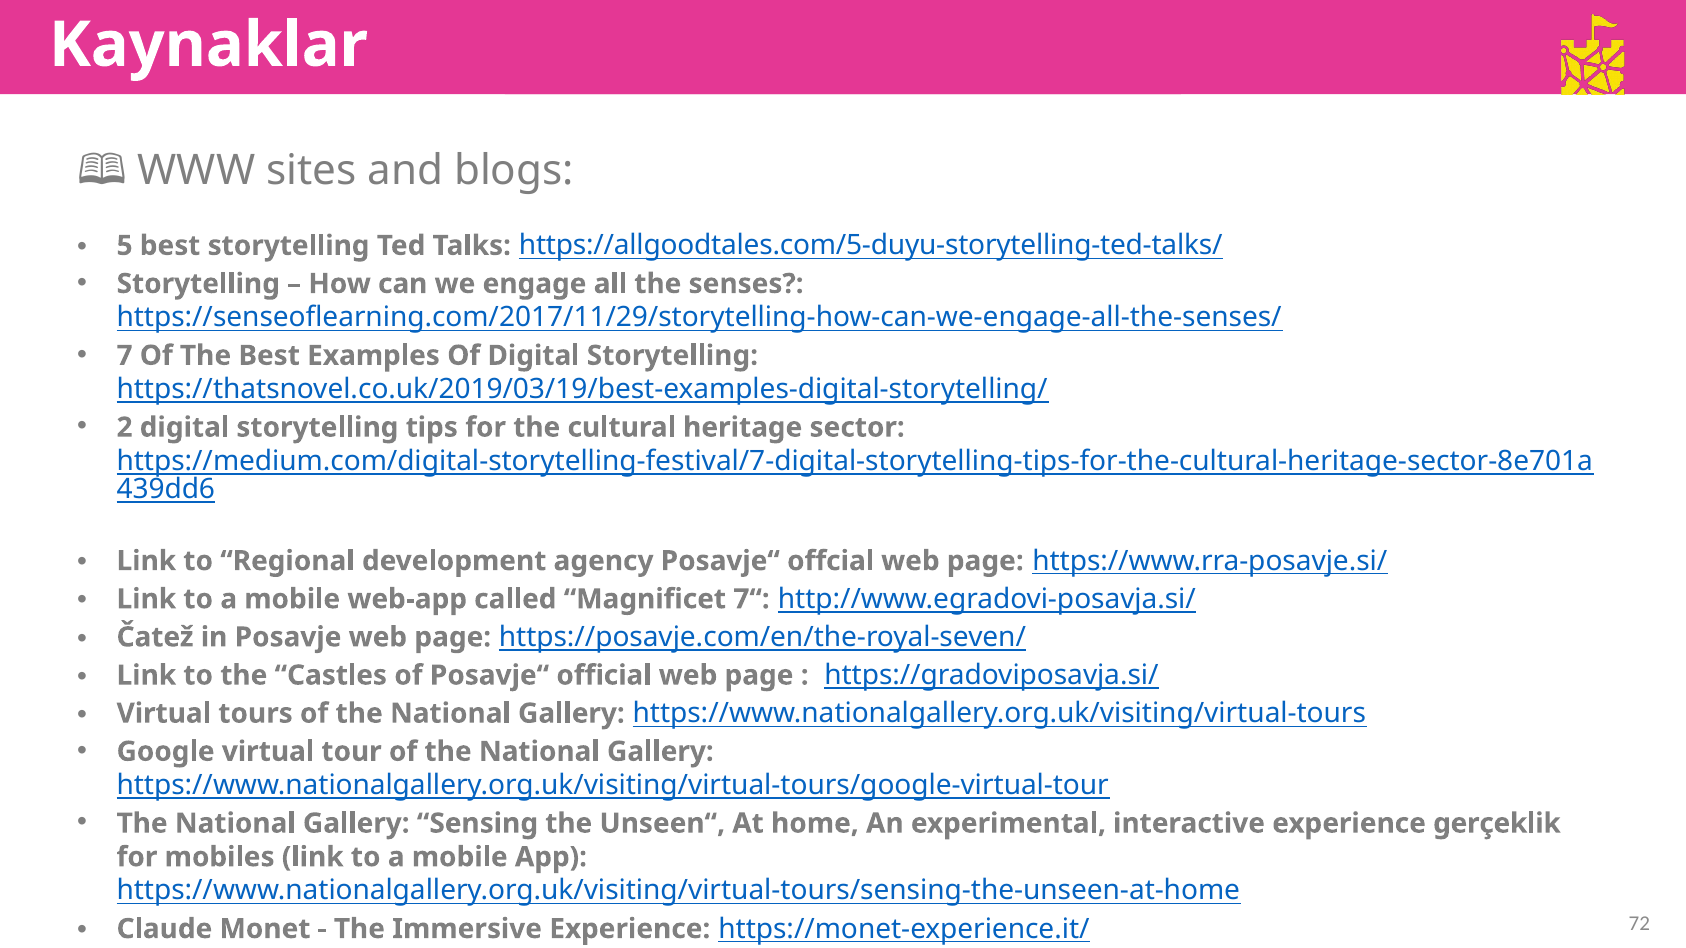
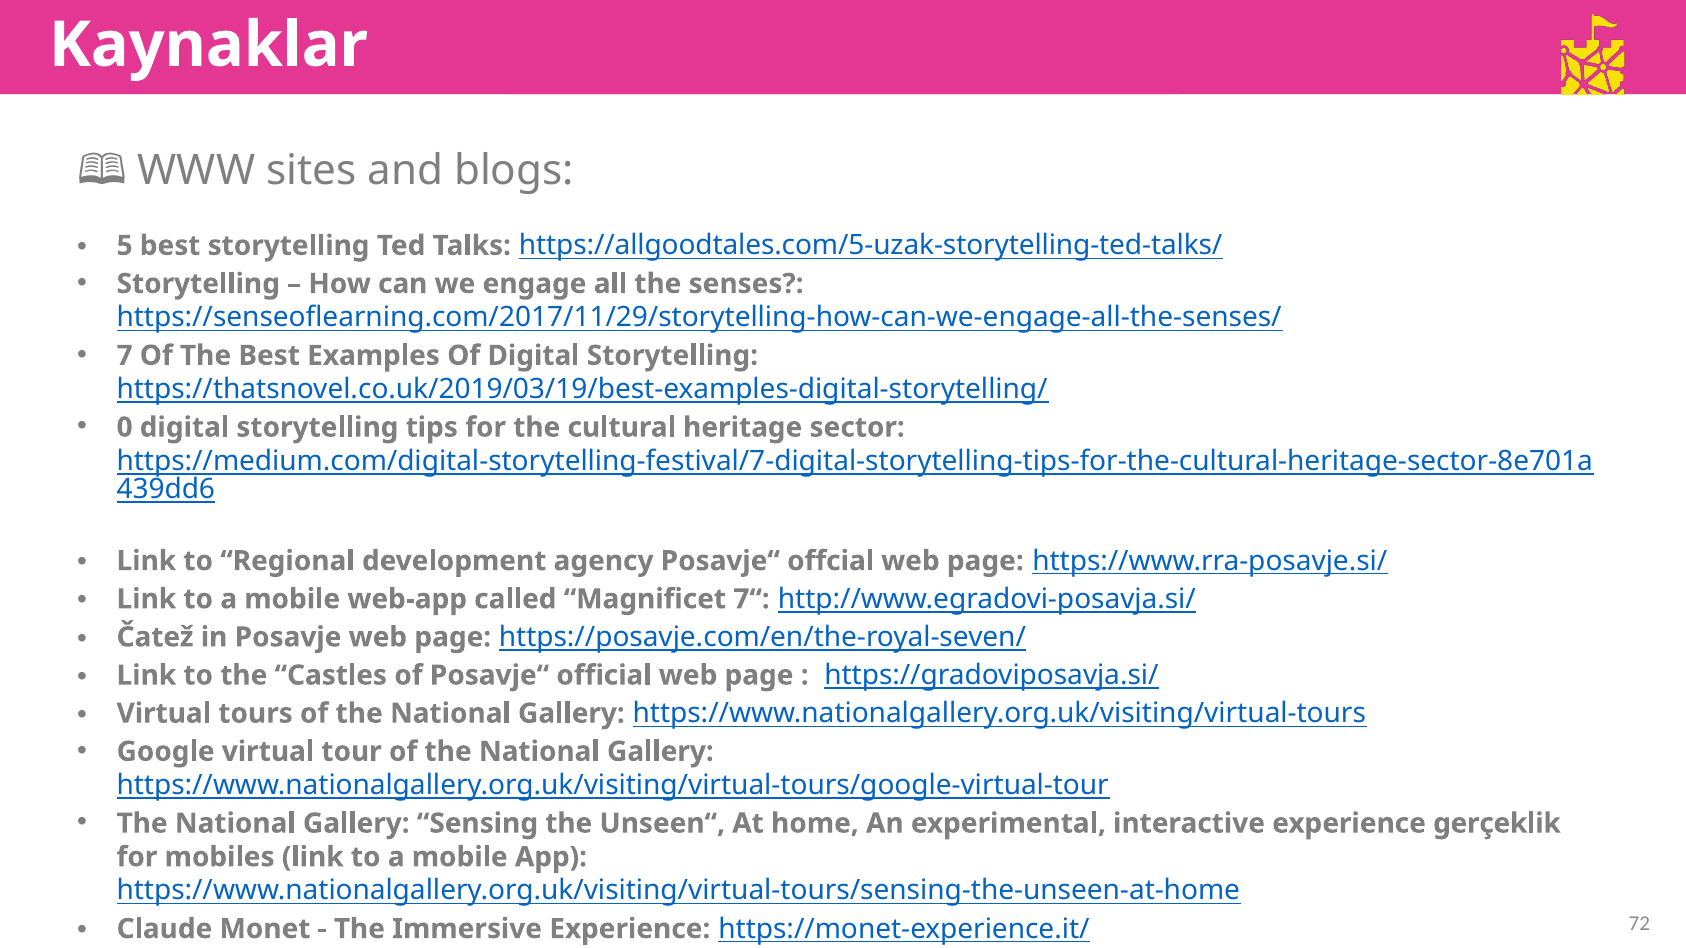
https://allgoodtales.com/5-duyu-storytelling-ted-talks/: https://allgoodtales.com/5-duyu-storytelling-ted-talks/ -> https://allgoodtales.com/5-uzak-storytelling-ted-talks/ (871, 246)
2: 2 -> 0 (125, 428)
